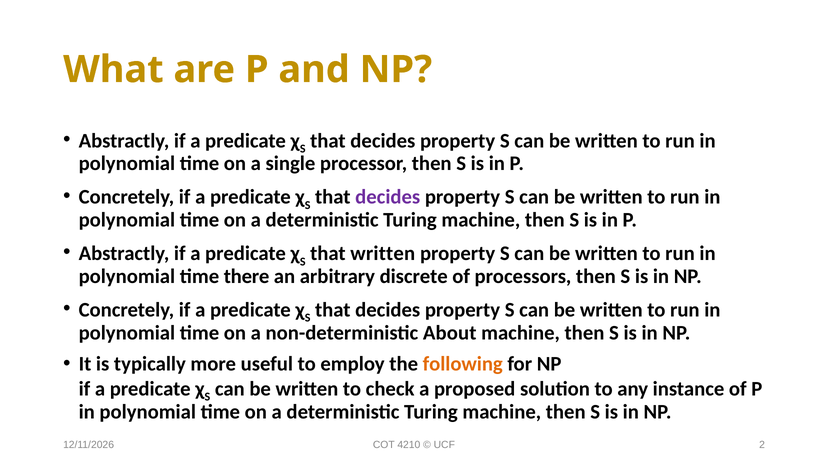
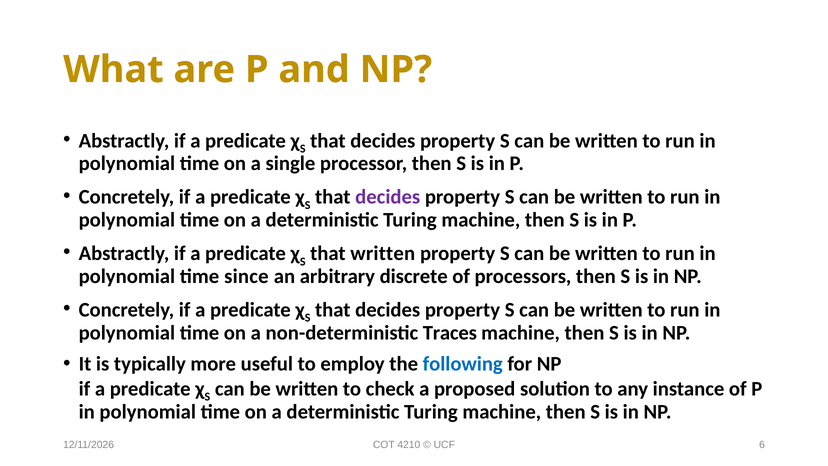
there: there -> since (246, 276)
About: About -> Traces (450, 333)
following colour: orange -> blue (463, 364)
2: 2 -> 6 (762, 445)
